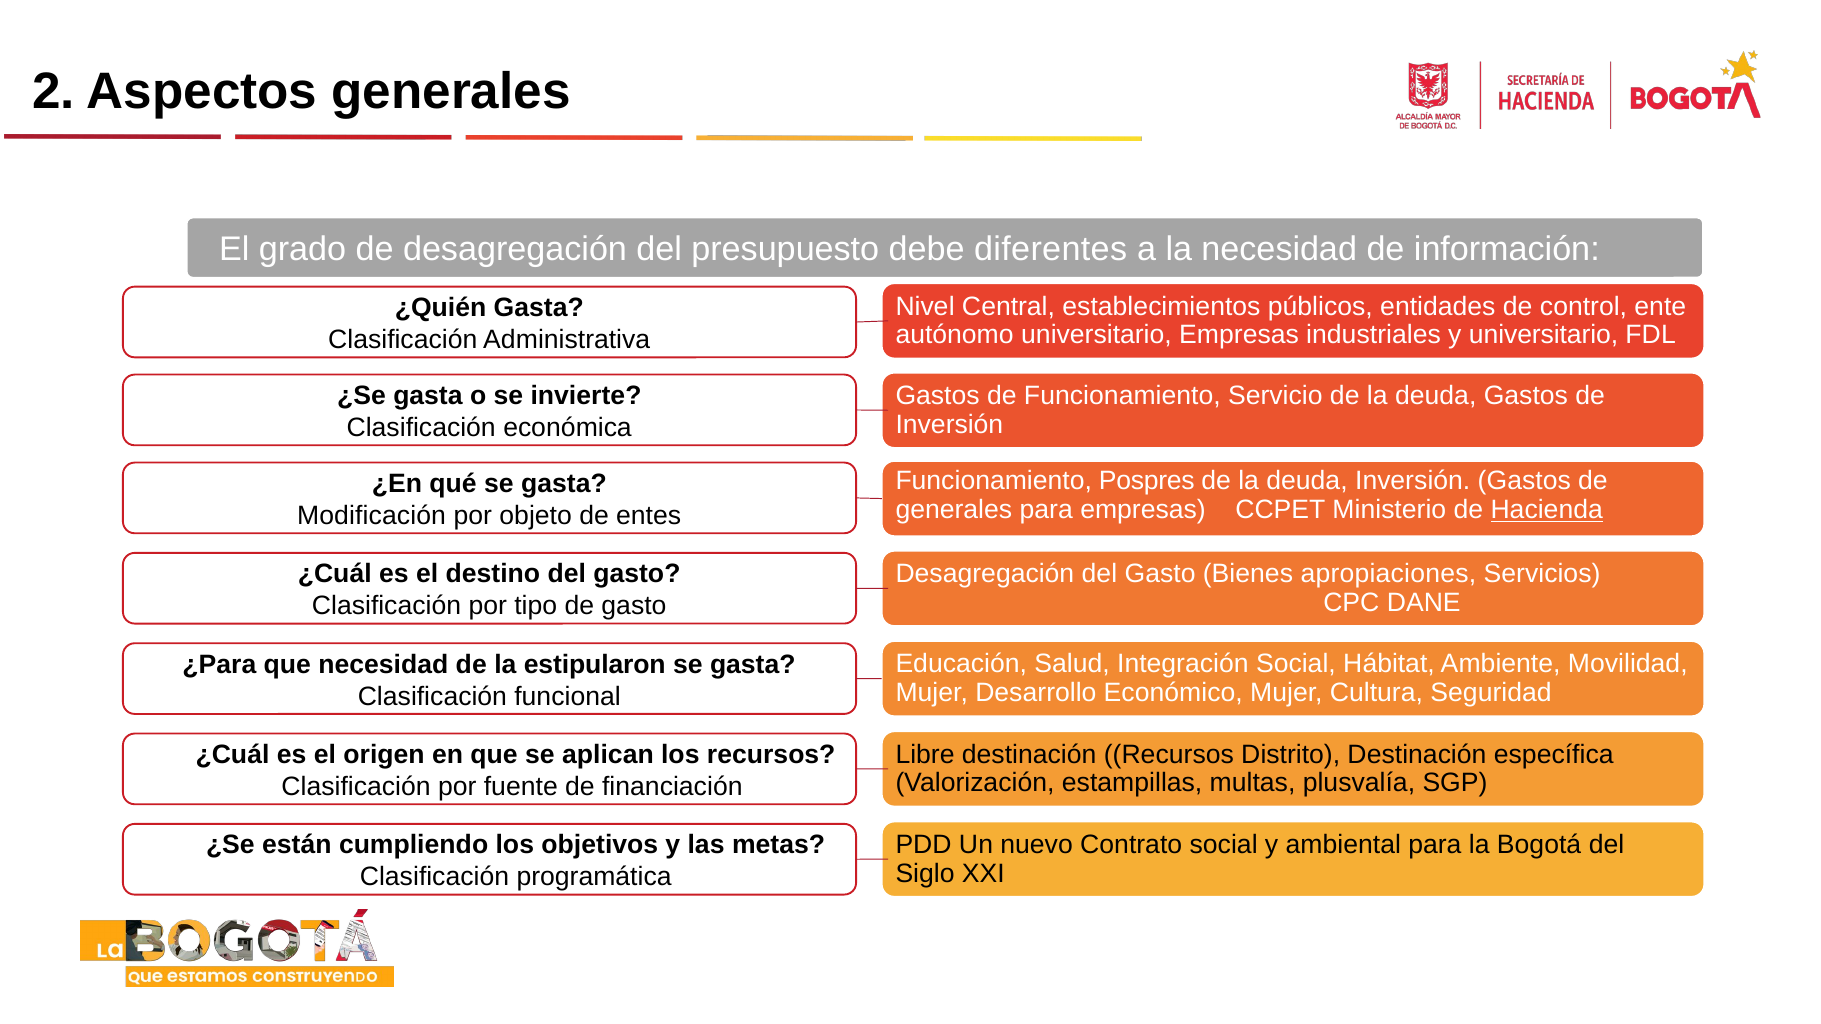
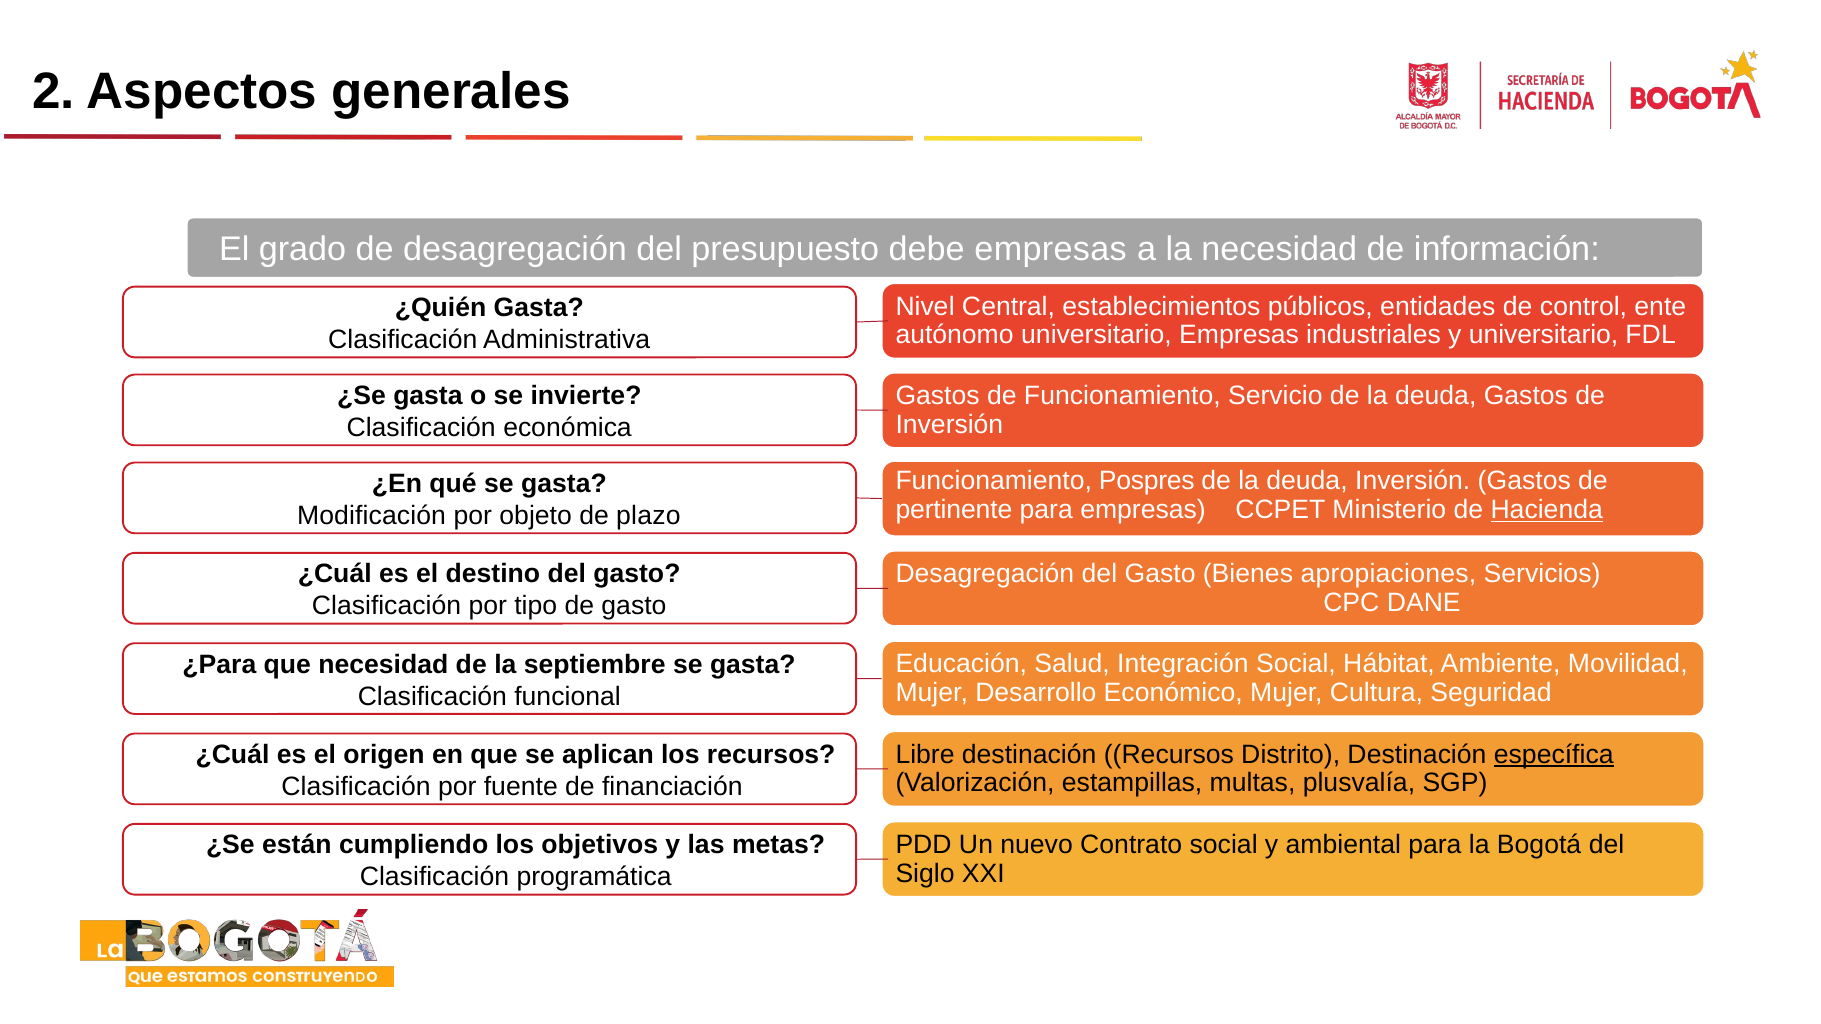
debe diferentes: diferentes -> empresas (1051, 249)
generales: generales -> pertinente (954, 510)
entes: entes -> plazo (648, 516)
estipularon: estipularon -> septiembre (595, 665)
específica underline: none -> present (1554, 755)
